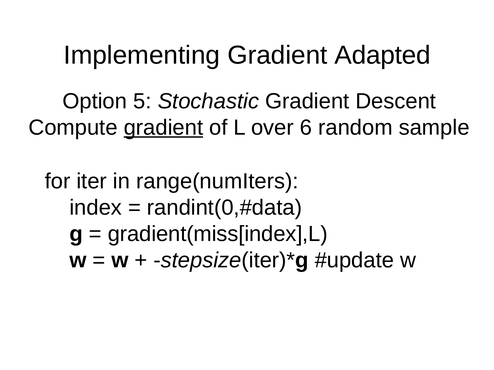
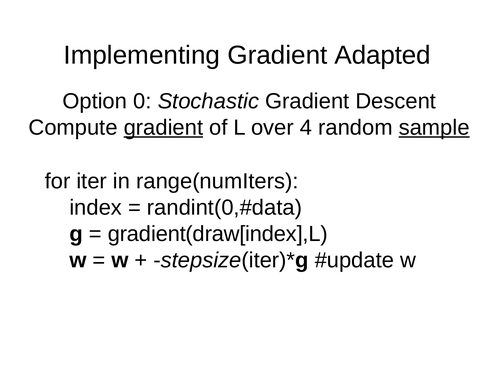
5: 5 -> 0 (142, 101)
6: 6 -> 4 (306, 128)
sample underline: none -> present (434, 128)
gradient(miss[index],L: gradient(miss[index],L -> gradient(draw[index],L (218, 234)
